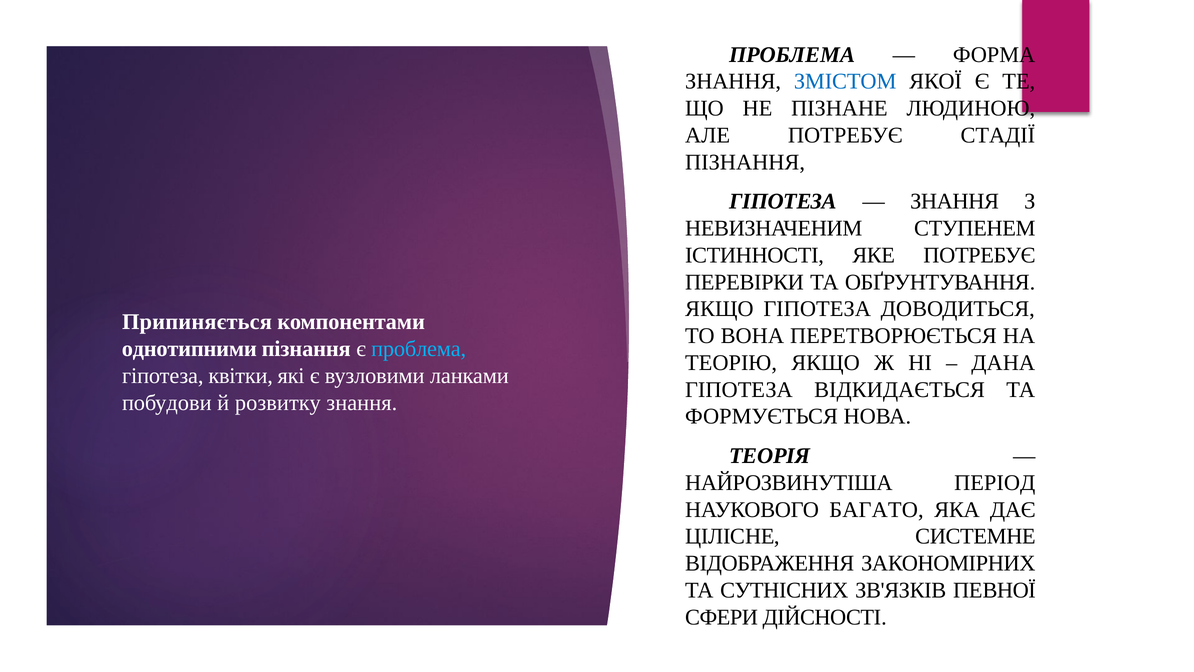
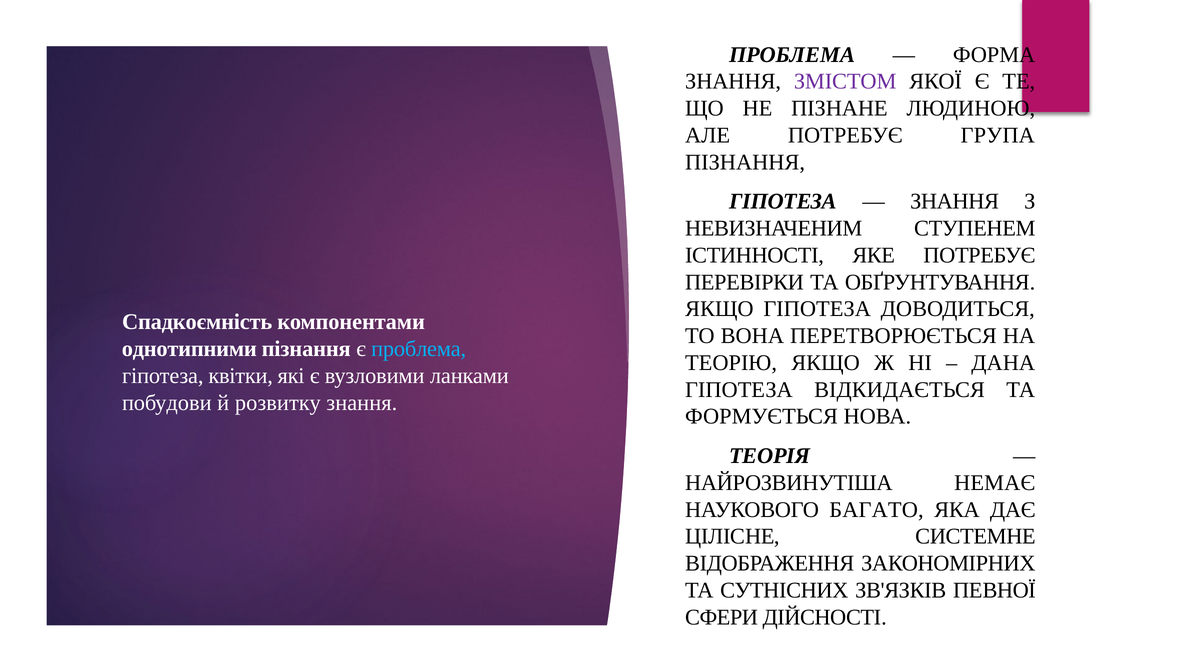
ЗМІСТОМ colour: blue -> purple (845, 82)
СТАДІЇ: СТАДІЇ -> ГРУПА (998, 135)
Припиняється: Припиняється -> Спадкоємність (197, 322)
ПЕРІОД: ПЕРІОД -> НЕМАЄ (995, 483)
